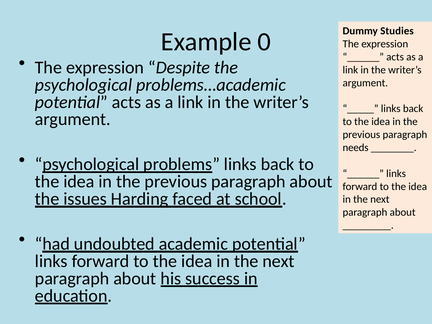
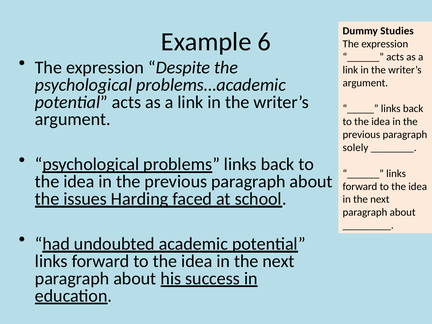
0: 0 -> 6 (264, 42)
needs: needs -> solely (355, 148)
